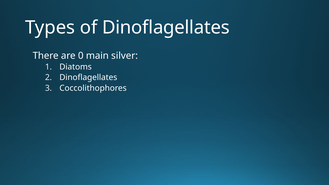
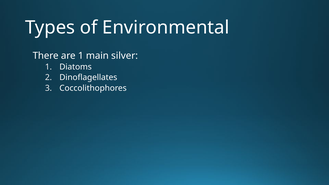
of Dinoflagellates: Dinoflagellates -> Environmental (166, 28)
are 0: 0 -> 1 (81, 56)
